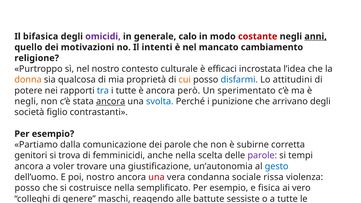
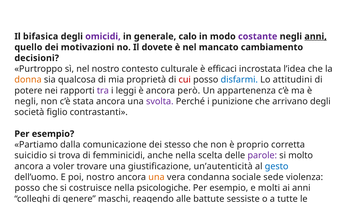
costante colour: red -> purple (258, 36)
intenti: intenti -> dovete (157, 47)
religione: religione -> decisioni (37, 58)
cui colour: orange -> red (185, 80)
tra colour: blue -> purple (103, 91)
i tutte: tutte -> leggi (126, 91)
sperimentato: sperimentato -> appartenenza (247, 91)
ancora underline: present -> none (111, 101)
svolta colour: blue -> purple (160, 101)
dei parole: parole -> stesso (178, 145)
subirne: subirne -> proprio (253, 145)
genitori: genitori -> suicidio (31, 156)
tempi: tempi -> molto (301, 156)
un’autonomia: un’autonomia -> un’autenticità (223, 166)
una colour: red -> orange (156, 177)
rissa: rissa -> sede (273, 177)
semplificato: semplificato -> psicologiche (164, 188)
fisica: fisica -> molti (269, 188)
ai vero: vero -> anni (301, 188)
